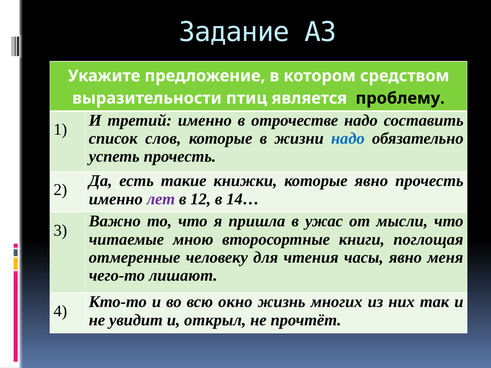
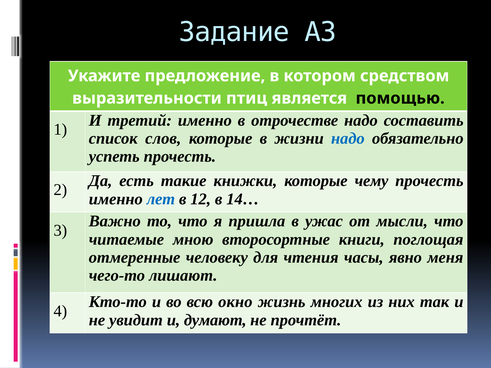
проблему: проблему -> помощью (400, 98)
которые явно: явно -> чему (372, 181)
лет colour: purple -> blue (161, 199)
открыл: открыл -> думают (215, 320)
